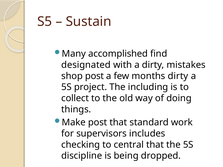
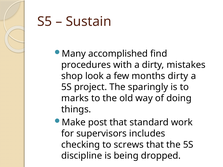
designated: designated -> procedures (86, 65)
shop post: post -> look (94, 76)
including: including -> sparingly (148, 87)
collect: collect -> marks (75, 98)
central: central -> screws (129, 145)
